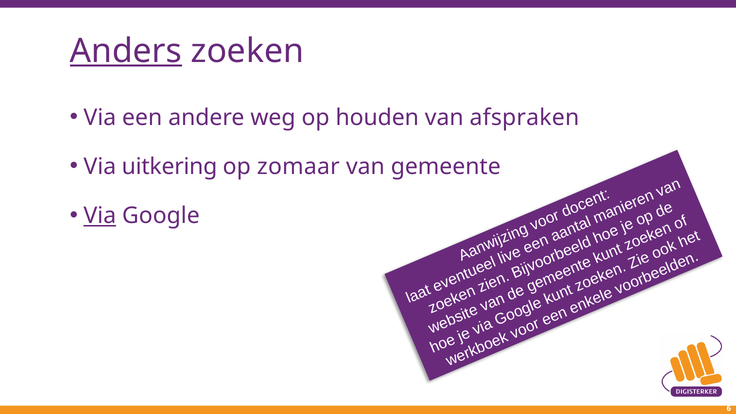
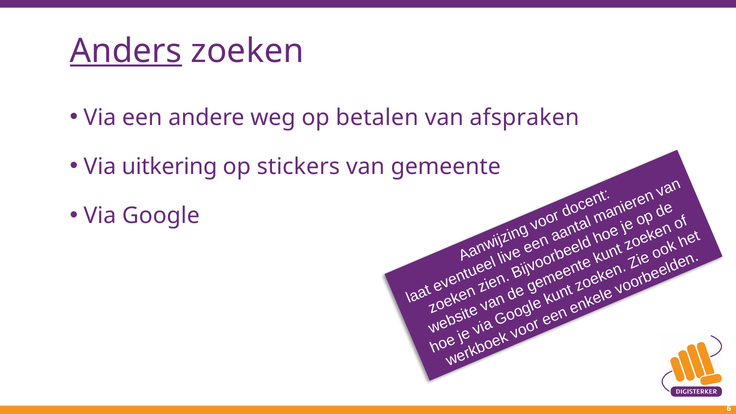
houden: houden -> betalen (377, 118)
zomaar: zomaar -> stickers (298, 167)
Via underline: present -> none (100, 216)
